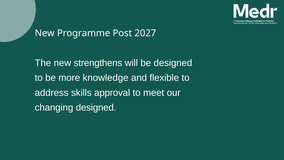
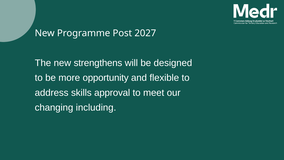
knowledge: knowledge -> opportunity (106, 78)
changing designed: designed -> including (96, 107)
